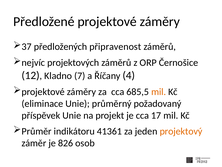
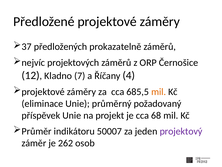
připravenost: připravenost -> prokazatelně (115, 47)
17: 17 -> 68 (156, 115)
41361: 41361 -> 50007 (109, 131)
projektový colour: orange -> purple (181, 131)
826: 826 -> 262 (66, 143)
